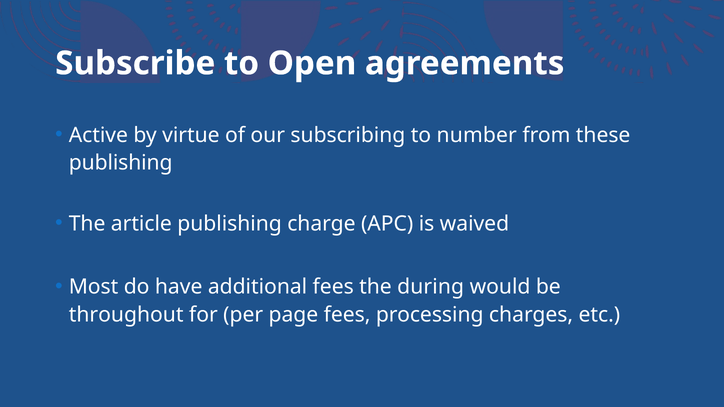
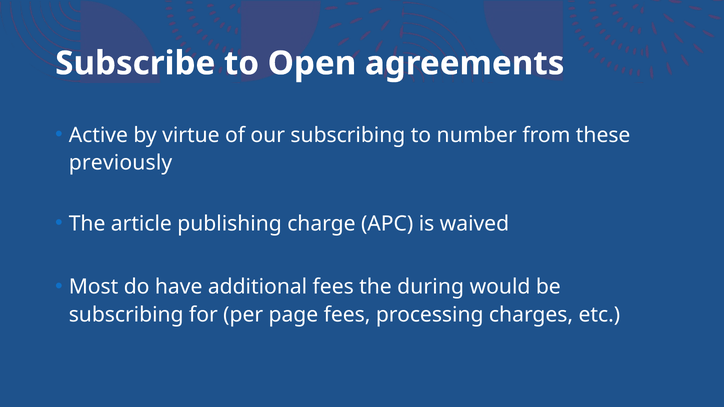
publishing: publishing -> previously (121, 163)
throughout: throughout -> subscribing (126, 315)
